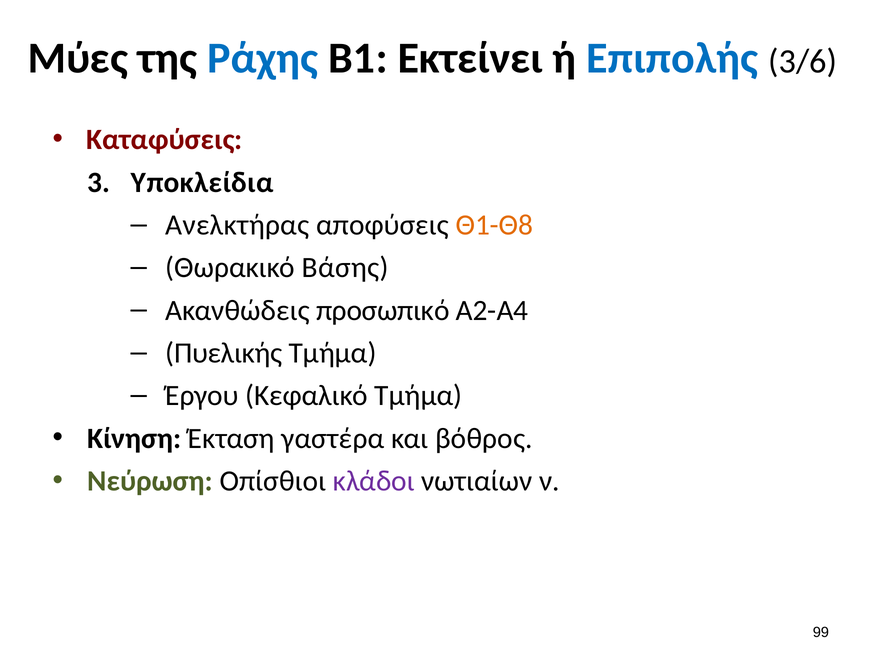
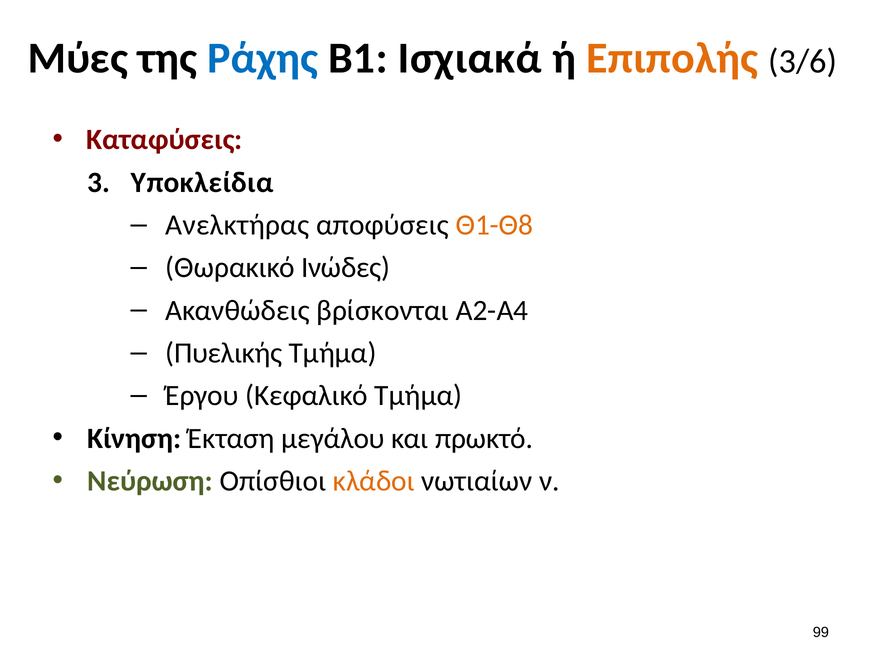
Εκτείνει: Εκτείνει -> Ισχιακά (470, 58)
Επιπολής colour: blue -> orange (672, 58)
Βάσης: Βάσης -> Ινώδες (346, 267)
προσωπικό: προσωπικό -> βρίσκονται (383, 310)
γαστέρα: γαστέρα -> μεγάλου (333, 438)
βόθρος: βόθρος -> πρωκτό (484, 438)
κλάδοι colour: purple -> orange (374, 481)
